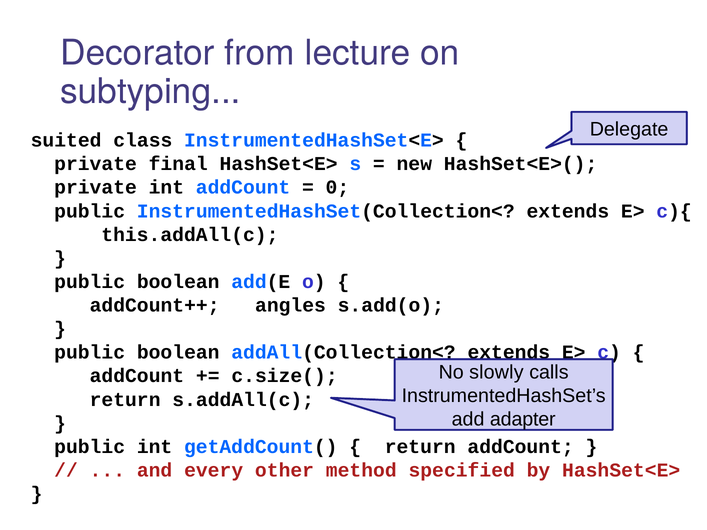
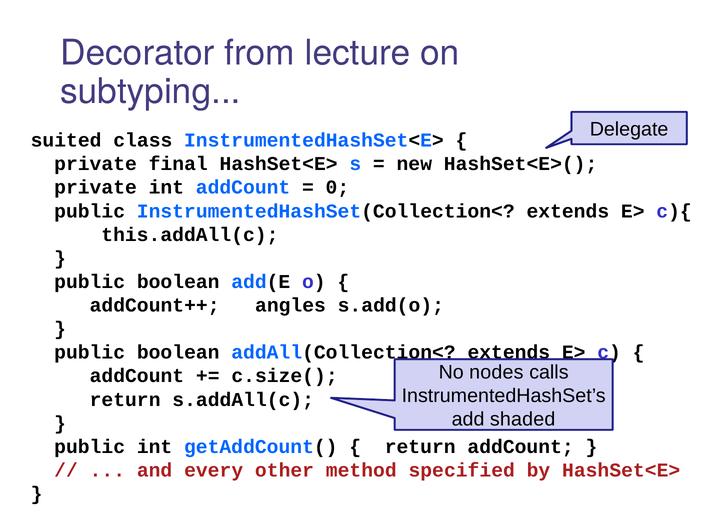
slowly: slowly -> nodes (496, 373)
adapter: adapter -> shaded (523, 420)
